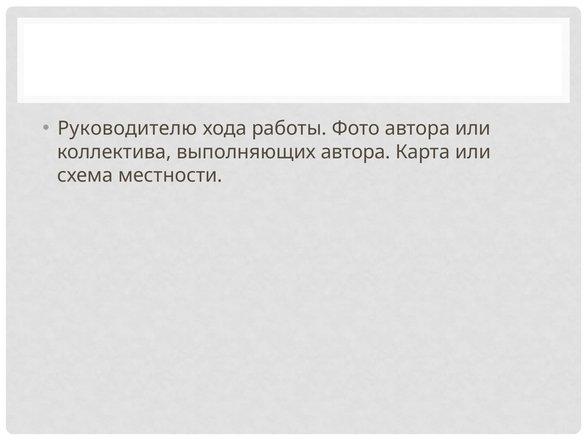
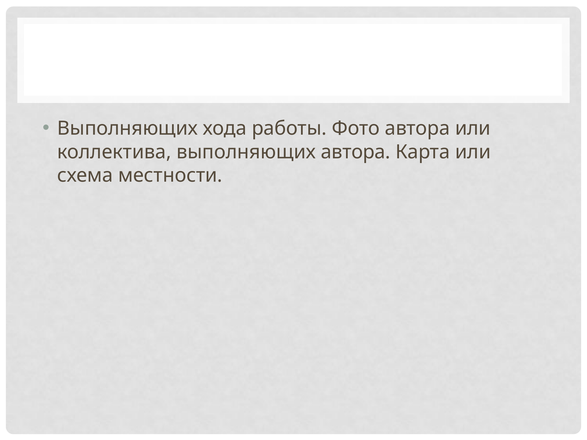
Руководителю: Руководителю -> Выполняющих (128, 129)
